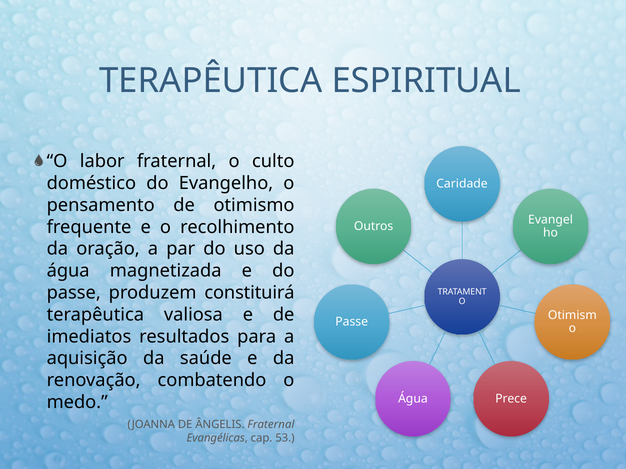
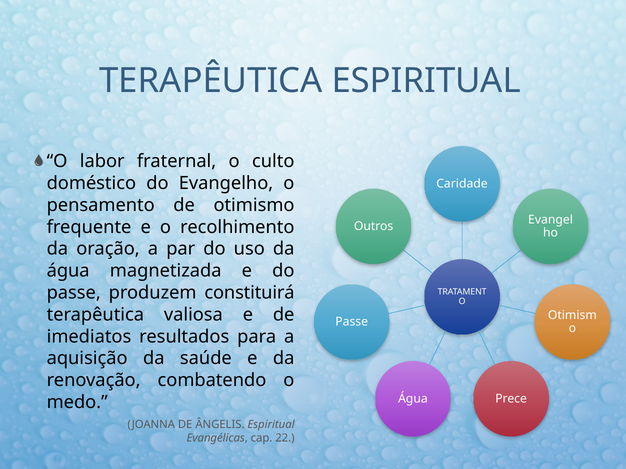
ÂNGELIS Fraternal: Fraternal -> Espiritual (271, 425)
53: 53 -> 22 (285, 439)
